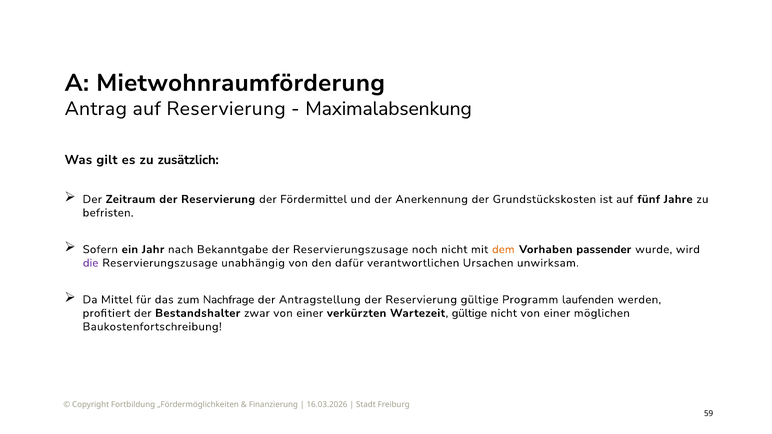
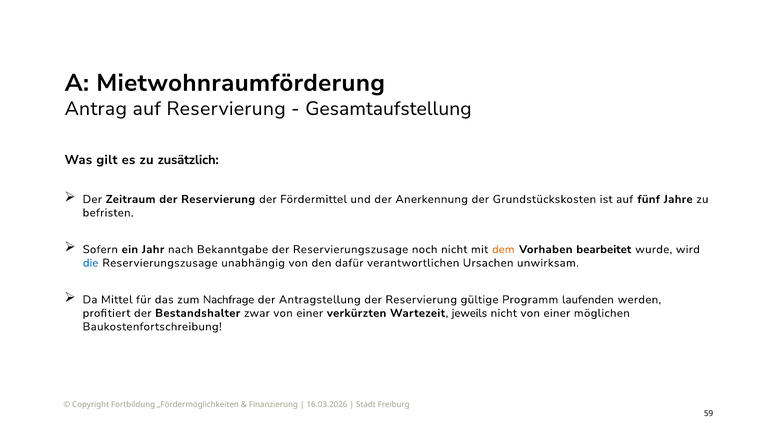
Maximalabsenkung: Maximalabsenkung -> Gesamtaufstellung (388, 109)
passender: passender -> bearbeitet (604, 250)
die colour: purple -> blue (91, 263)
Wartezeit gültige: gültige -> jeweils (469, 313)
